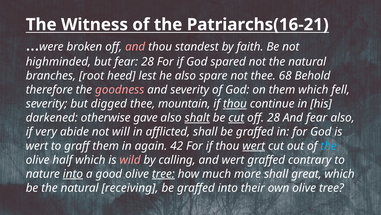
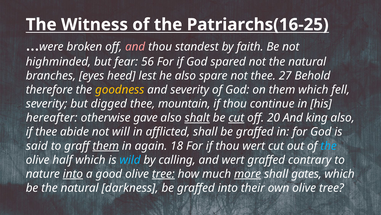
Patriarchs(16-21: Patriarchs(16-21 -> Patriarchs(16-25 (258, 25)
fear 28: 28 -> 56 (147, 62)
root: root -> eyes (92, 76)
68: 68 -> 27 (285, 76)
goodness colour: pink -> yellow (120, 90)
thou underline: present -> none (235, 104)
darkened: darkened -> hereafter (52, 118)
off 28: 28 -> 20 (274, 118)
And fear: fear -> king (317, 118)
if very: very -> thee (46, 131)
wert: wert -> said (37, 145)
them underline: none -> present (106, 145)
42: 42 -> 18 (177, 145)
wert underline: present -> none (254, 145)
wild colour: pink -> light blue (130, 159)
more underline: none -> present (248, 173)
great: great -> gates (306, 173)
receiving: receiving -> darkness (130, 187)
